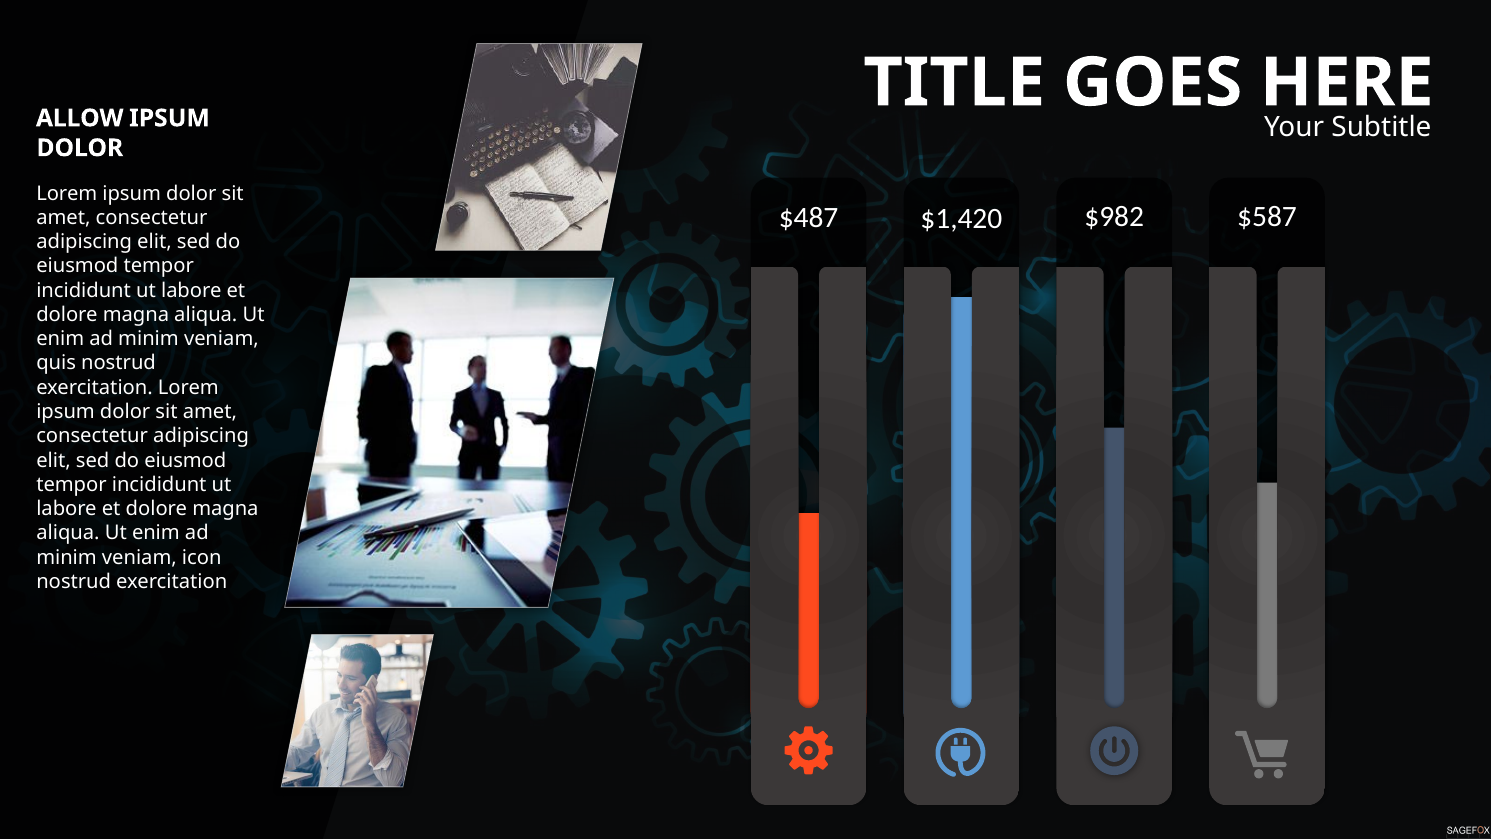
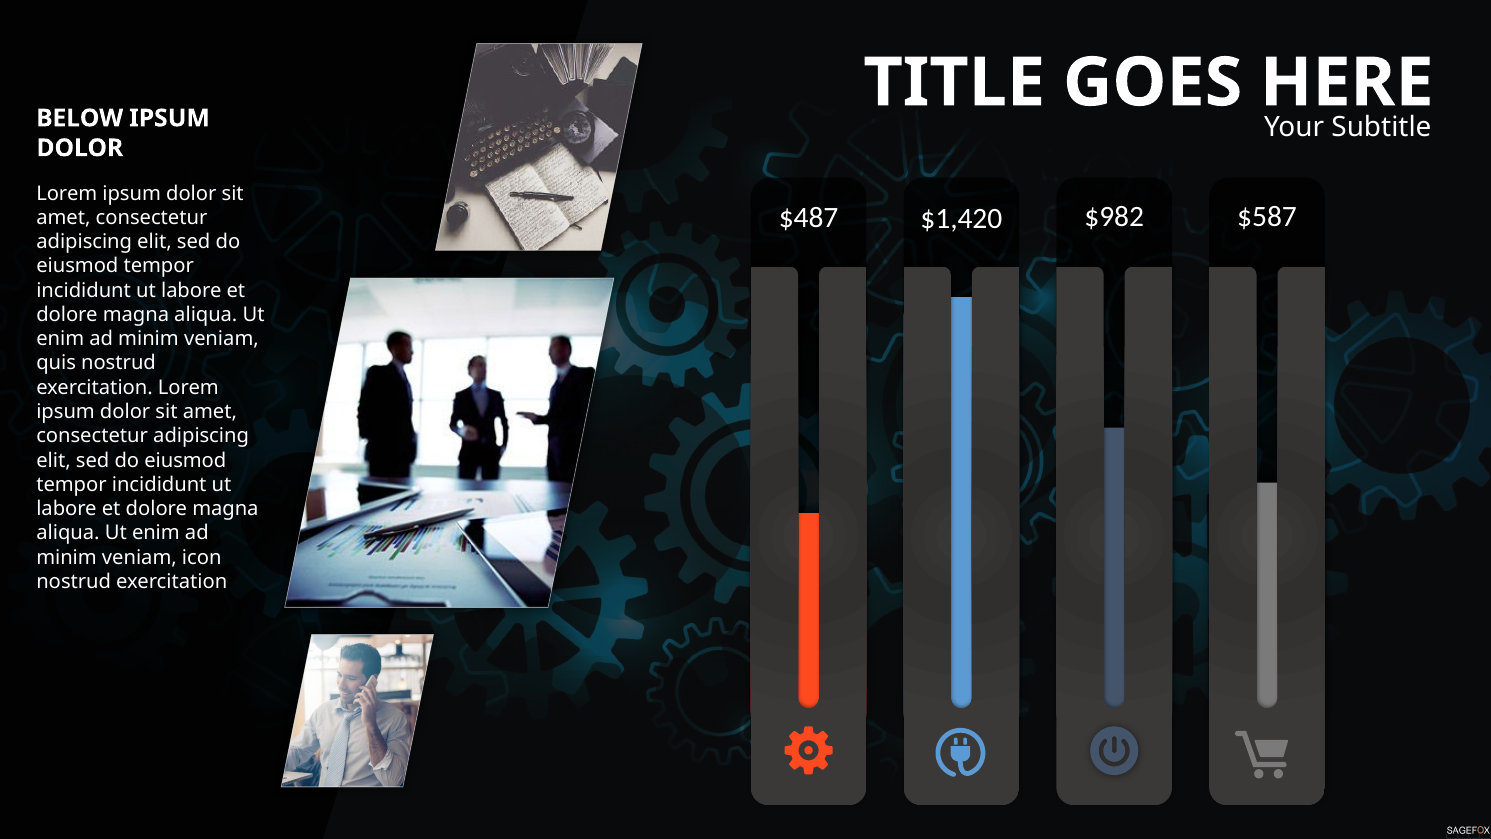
ALLOW: ALLOW -> BELOW (80, 118)
